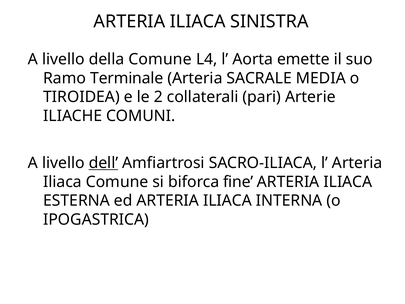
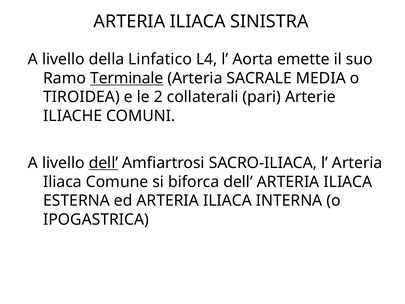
della Comune: Comune -> Linfatico (160, 59)
Terminale underline: none -> present (127, 78)
biforca fine: fine -> dell (238, 182)
